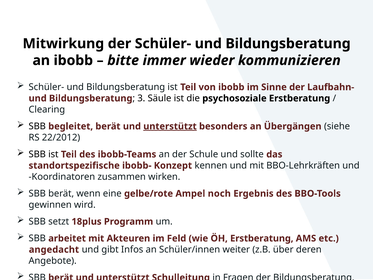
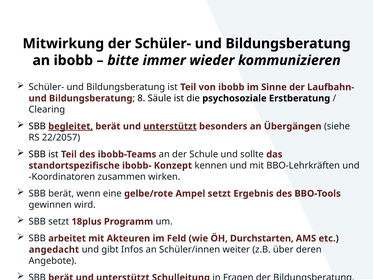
3: 3 -> 8 (141, 98)
begleitet underline: none -> present (71, 126)
22/2012: 22/2012 -> 22/2057 (61, 137)
Ampel noch: noch -> setzt (219, 193)
ÖH Erstberatung: Erstberatung -> Durchstarten (262, 238)
